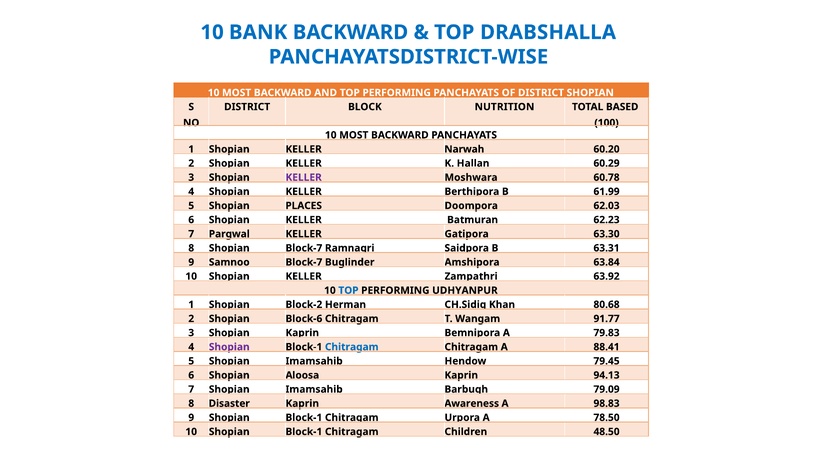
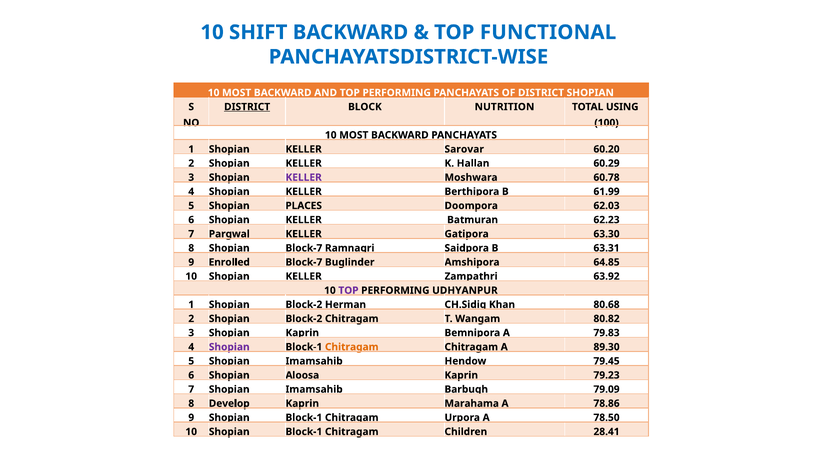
BANK: BANK -> SHIFT (258, 32)
DRABSHALLA: DRABSHALLA -> FUNCTIONAL (548, 32)
DISTRICT underline: none -> present (247, 107)
BASED: BASED -> USING (622, 107)
Narwah: Narwah -> Sarovar (464, 149)
Samnoo: Samnoo -> Enrolled (229, 262)
63.84: 63.84 -> 64.85 (607, 262)
TOP colour: blue -> purple (348, 290)
2 Shopian Block-6: Block-6 -> Block-2 (304, 318)
91.77: 91.77 -> 80.82 (607, 318)
Chitragam colour: blue -> orange (352, 347)
88.41: 88.41 -> 89.30 (607, 347)
94.13: 94.13 -> 79.23 (607, 375)
Disaster: Disaster -> Develop (229, 403)
Awareness: Awareness -> Marahama (472, 403)
98.83: 98.83 -> 78.86 (607, 403)
48.50: 48.50 -> 28.41 (607, 431)
